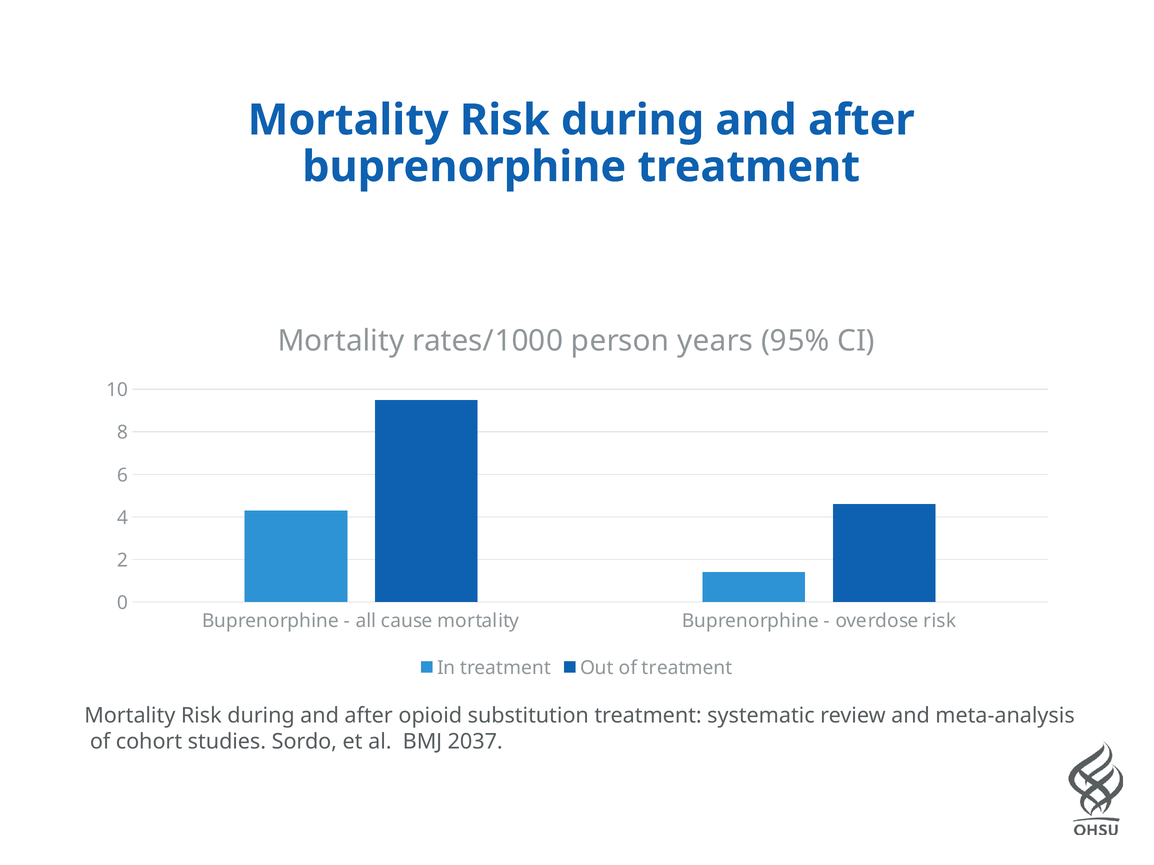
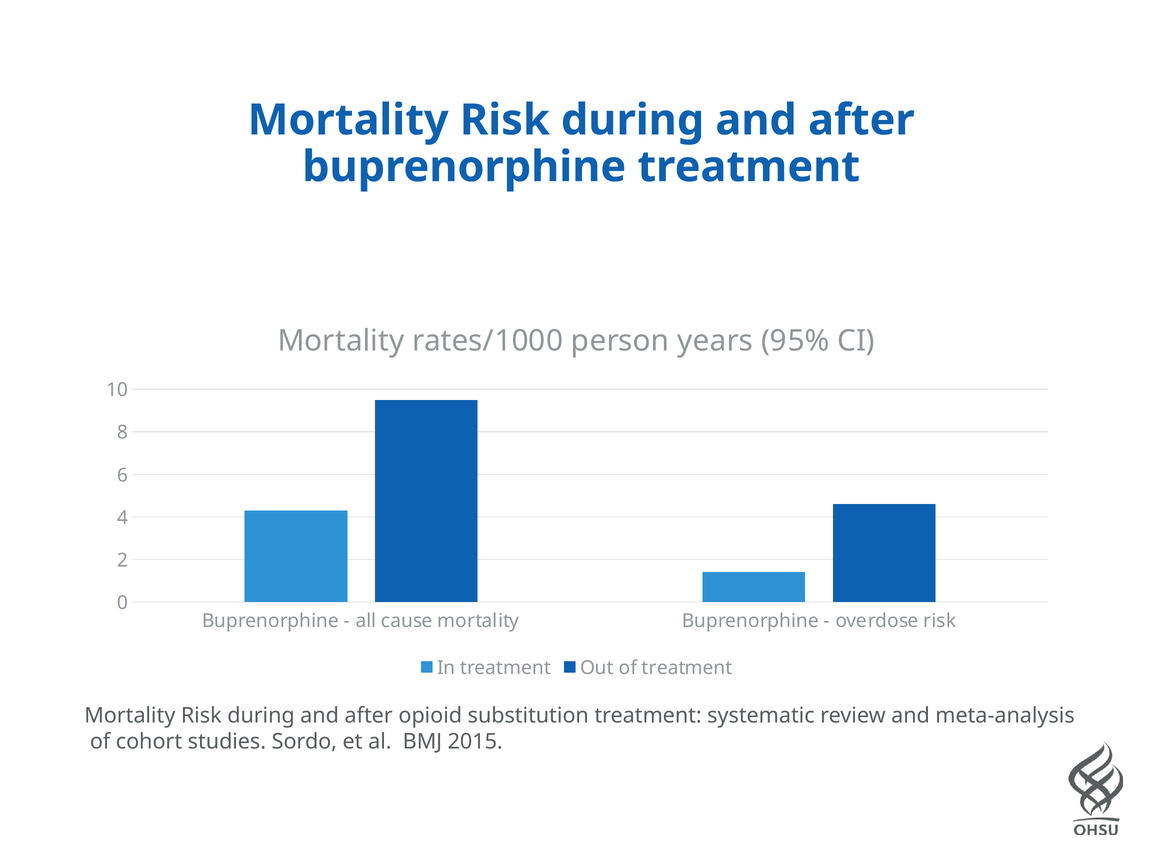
2037: 2037 -> 2015 (475, 742)
